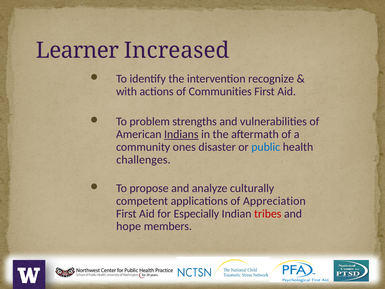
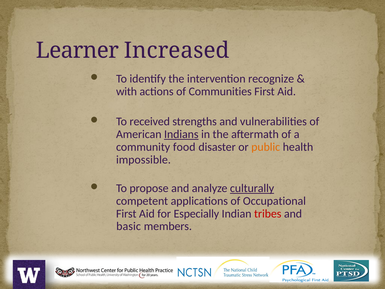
problem: problem -> received (150, 121)
ones: ones -> food (184, 147)
public colour: blue -> orange (266, 147)
challenges: challenges -> impossible (143, 160)
culturally underline: none -> present (252, 188)
Appreciation: Appreciation -> Occupational (274, 201)
hope: hope -> basic (129, 226)
